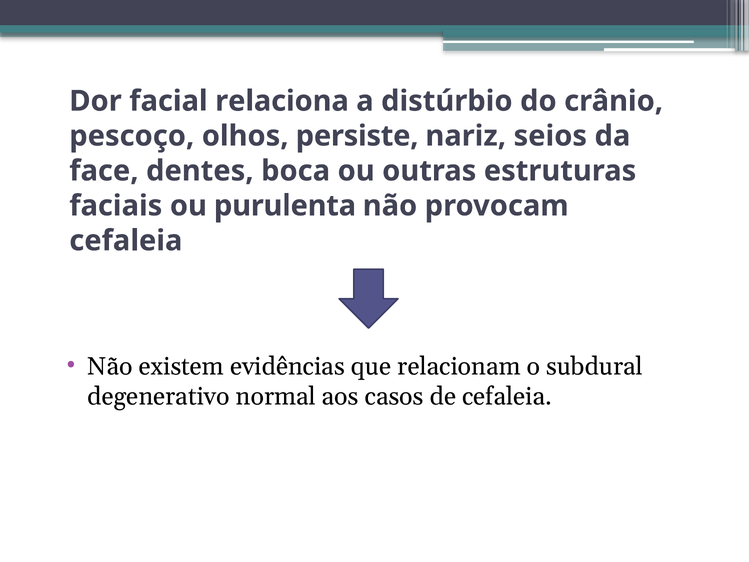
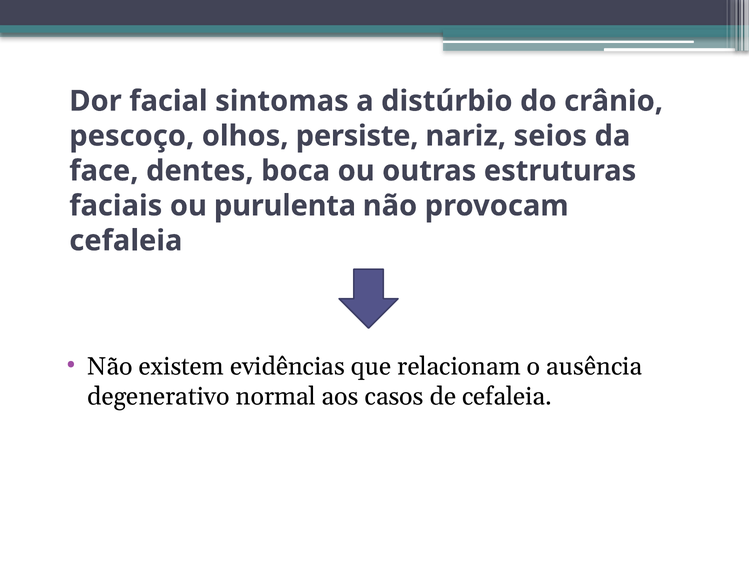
relaciona: relaciona -> sintomas (282, 101)
subdural: subdural -> ausência (594, 366)
